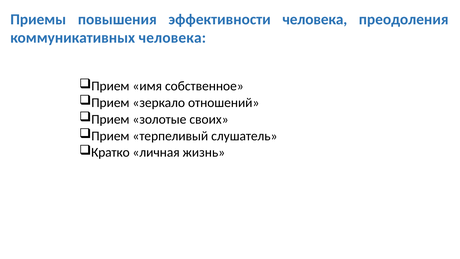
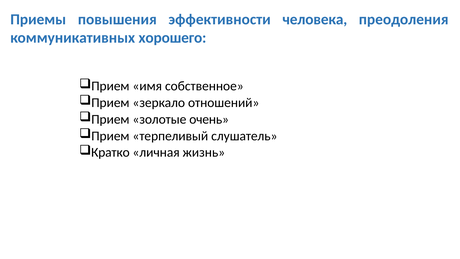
коммуникативных человека: человека -> хорошего (172, 38)
своих: своих -> очень (209, 119)
